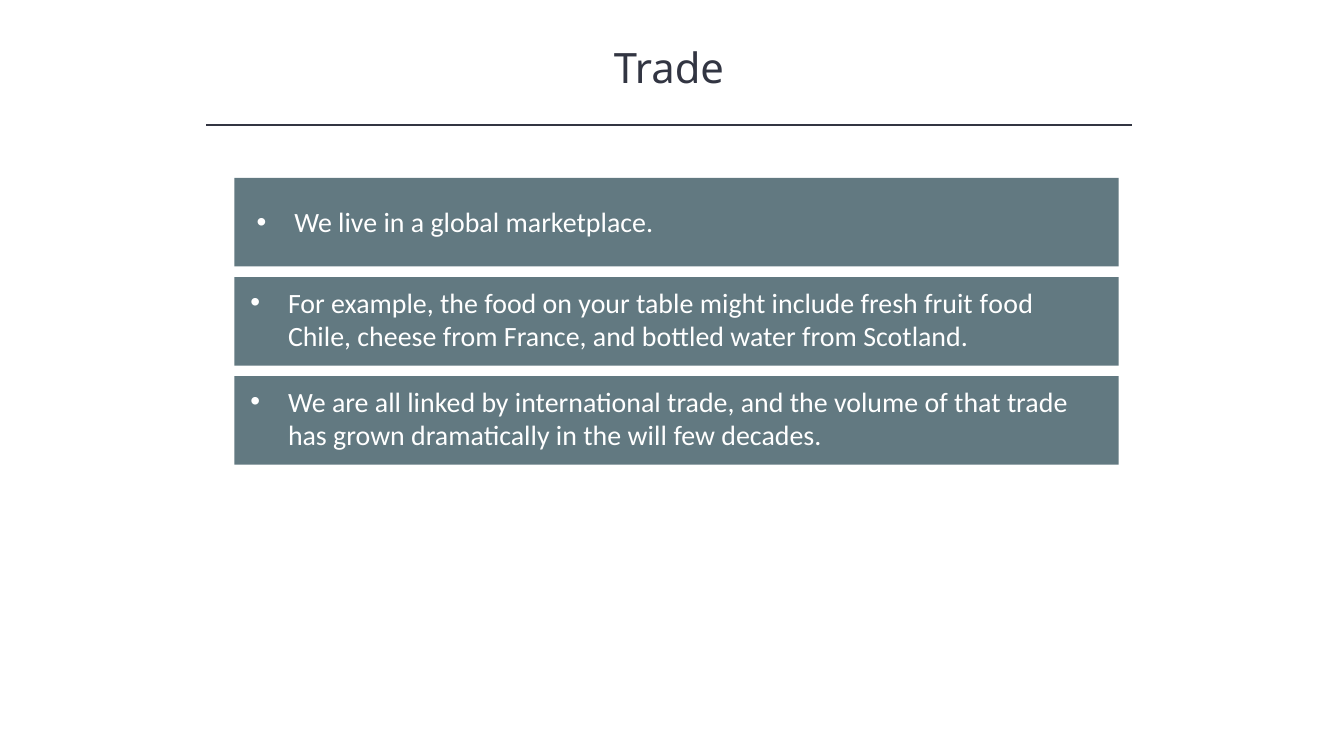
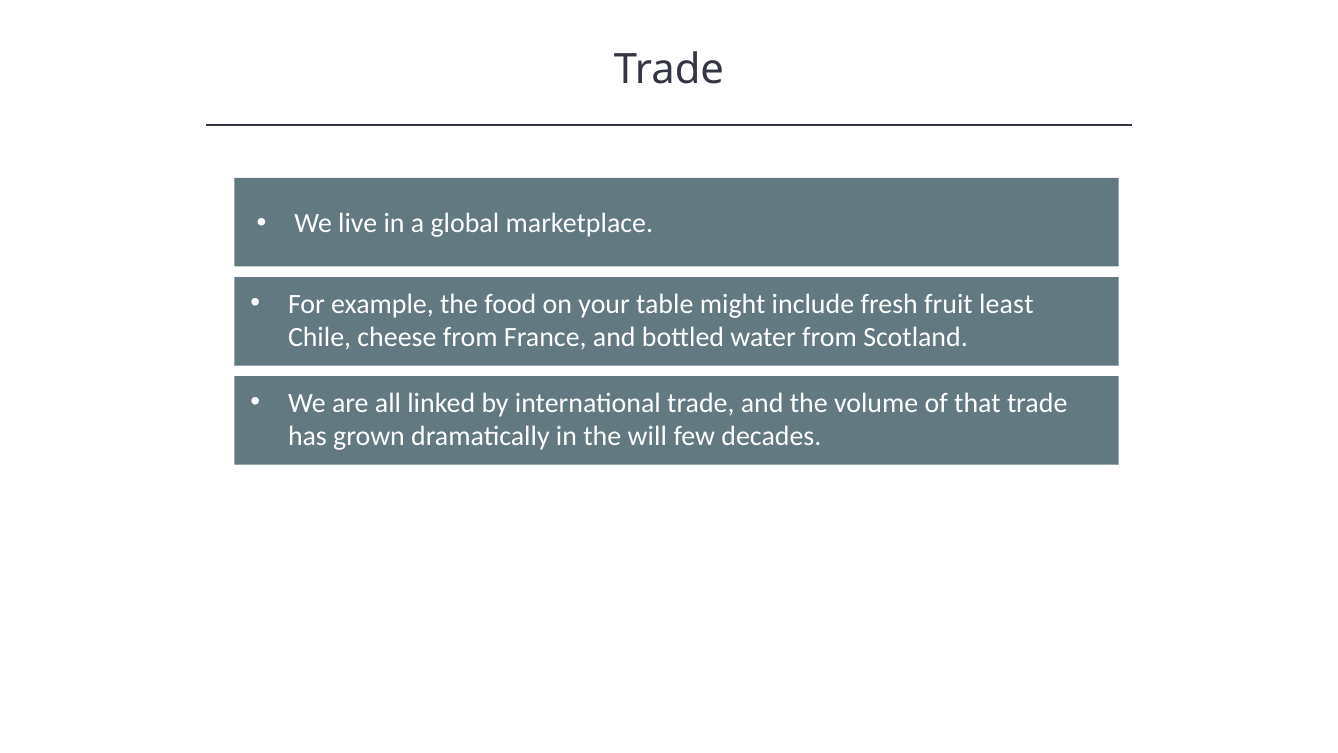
fruit food: food -> least (1006, 304)
